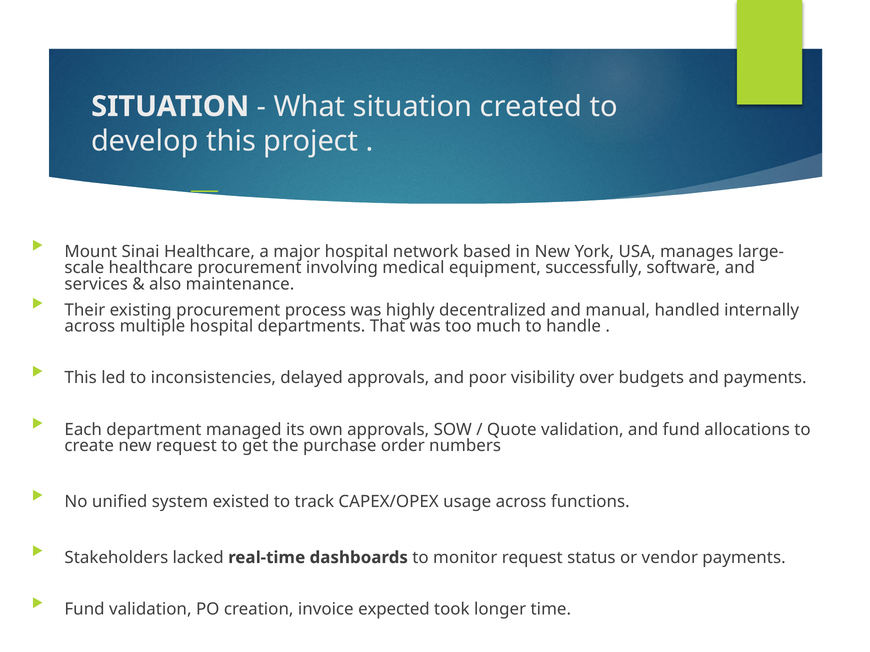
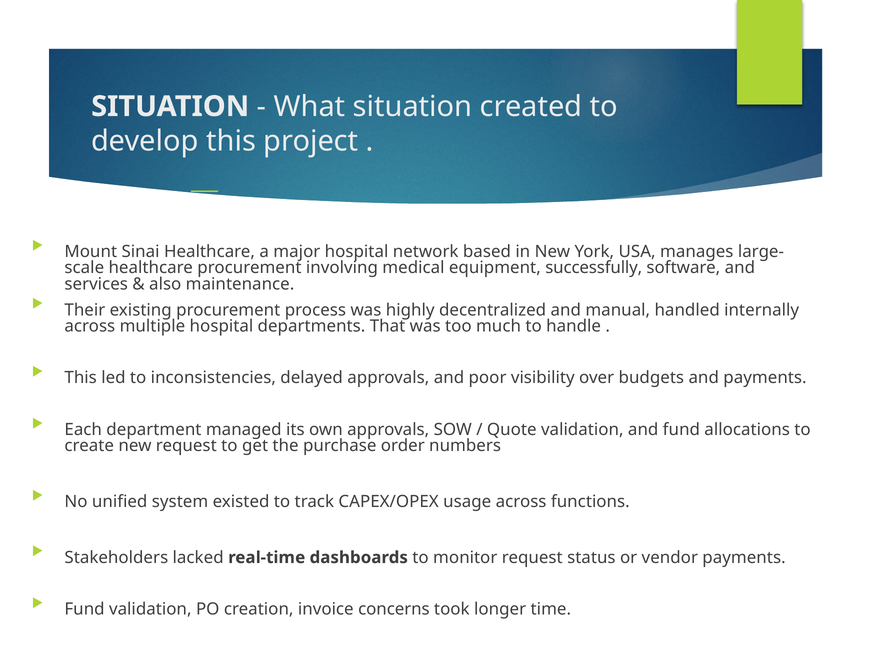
expected: expected -> concerns (394, 610)
